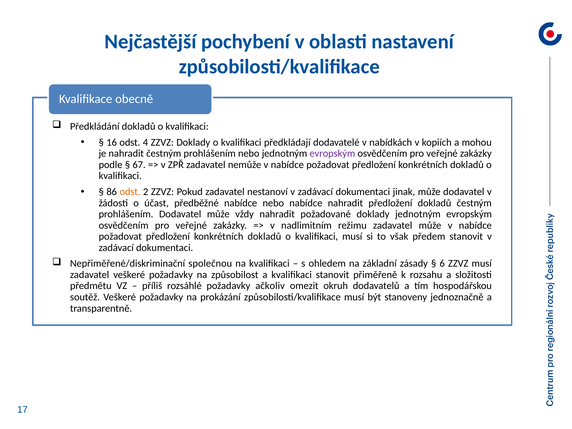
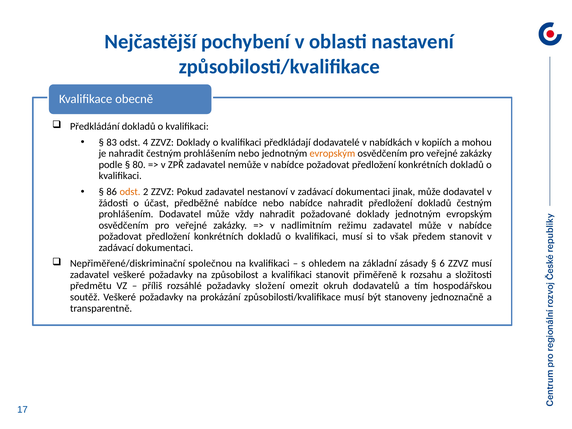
16: 16 -> 83 (112, 142)
evropským colour: purple -> orange (332, 154)
67: 67 -> 80 (139, 165)
ačkoliv: ačkoliv -> složení (270, 286)
